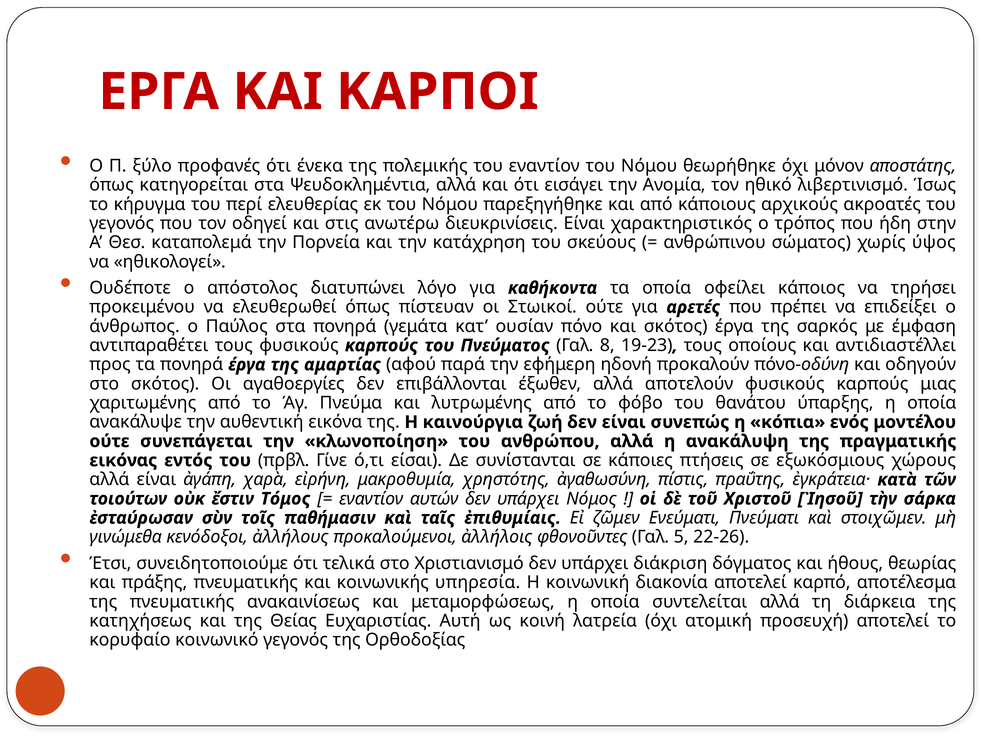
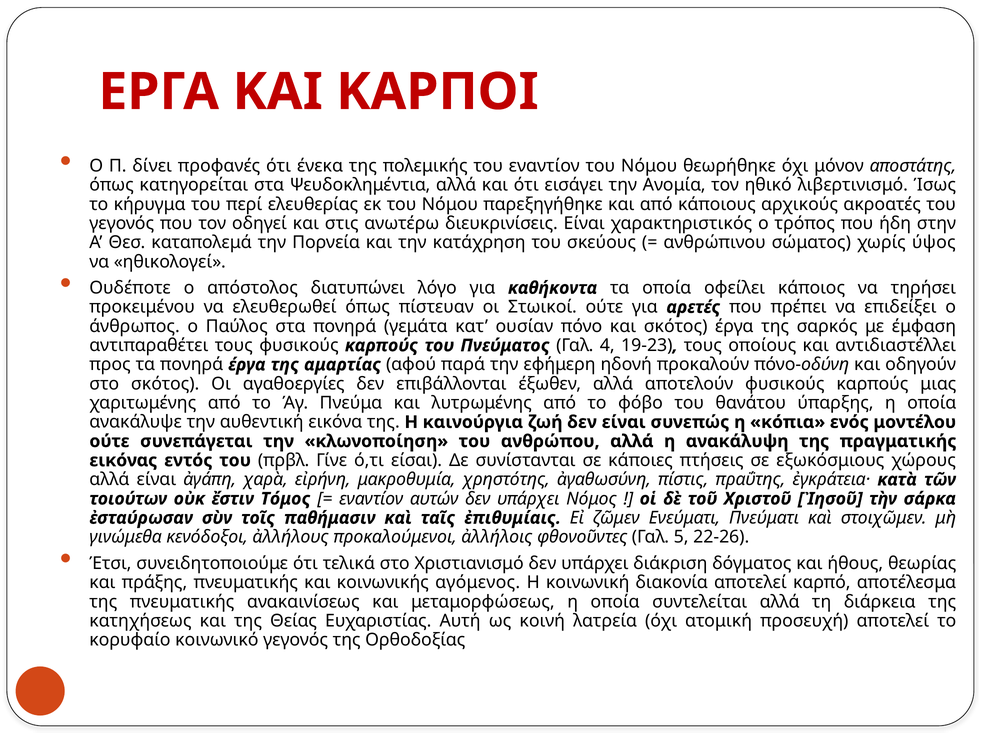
ξύλο: ξύλο -> δίνει (152, 166)
8: 8 -> 4 (607, 345)
υπηρεσία: υπηρεσία -> αγόμενος (478, 582)
